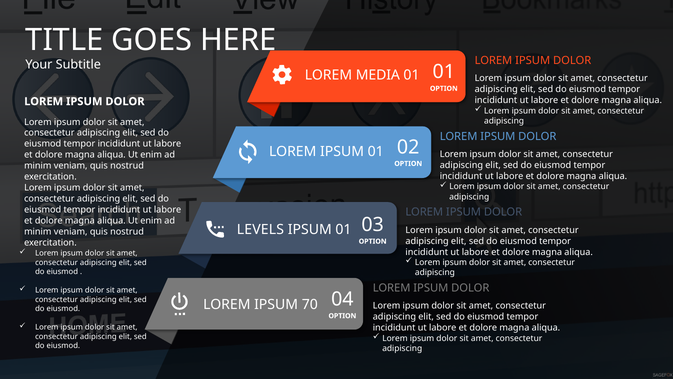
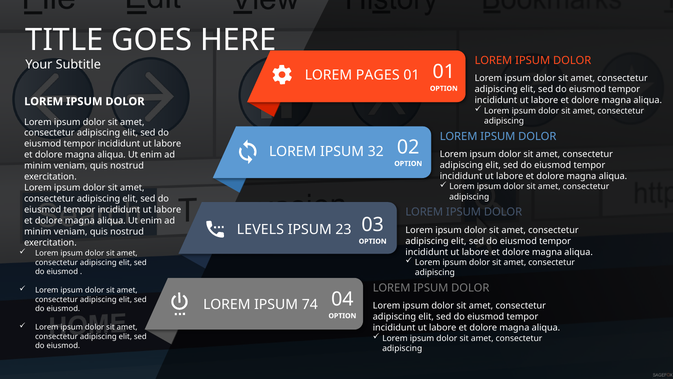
MEDIA: MEDIA -> PAGES (378, 75)
LOREM IPSUM 01: 01 -> 32 (376, 151)
01: 01 -> 23 (343, 229)
70: 70 -> 74 (310, 304)
